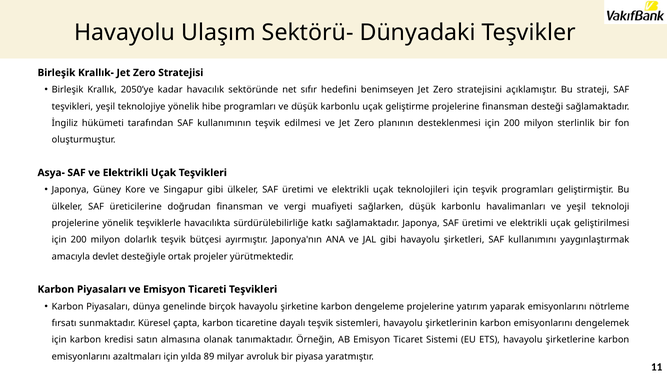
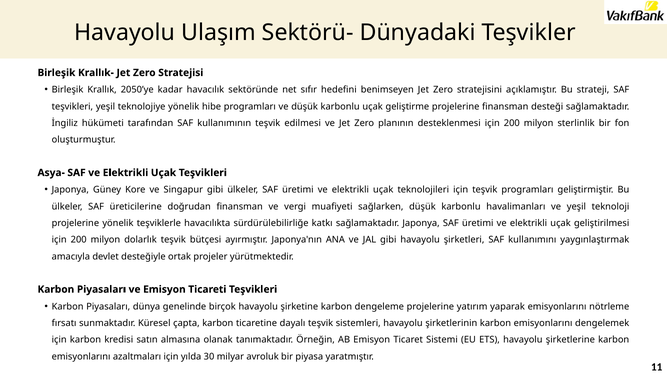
89: 89 -> 30 (209, 357)
